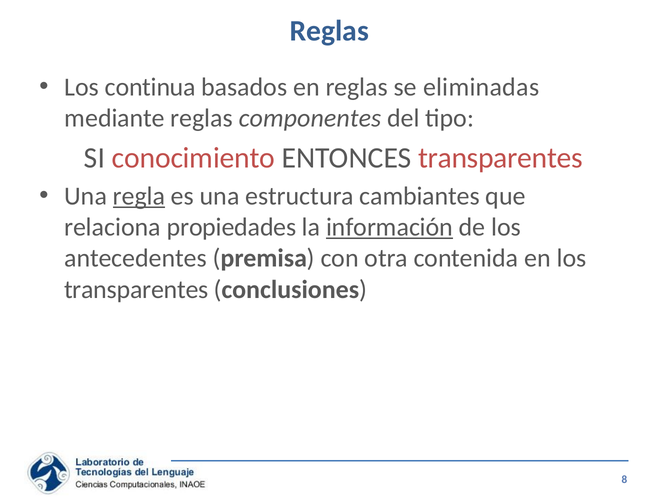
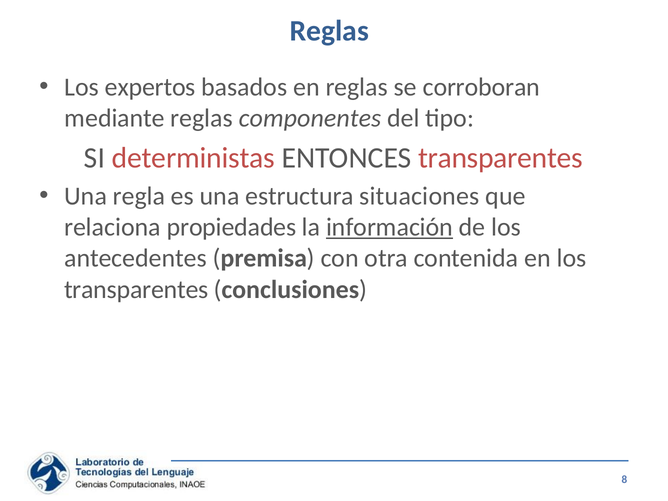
continua: continua -> expertos (150, 87)
eliminadas: eliminadas -> corroboran (481, 87)
conocimiento: conocimiento -> deterministas (193, 158)
regla underline: present -> none (139, 196)
cambiantes: cambiantes -> situaciones (419, 196)
